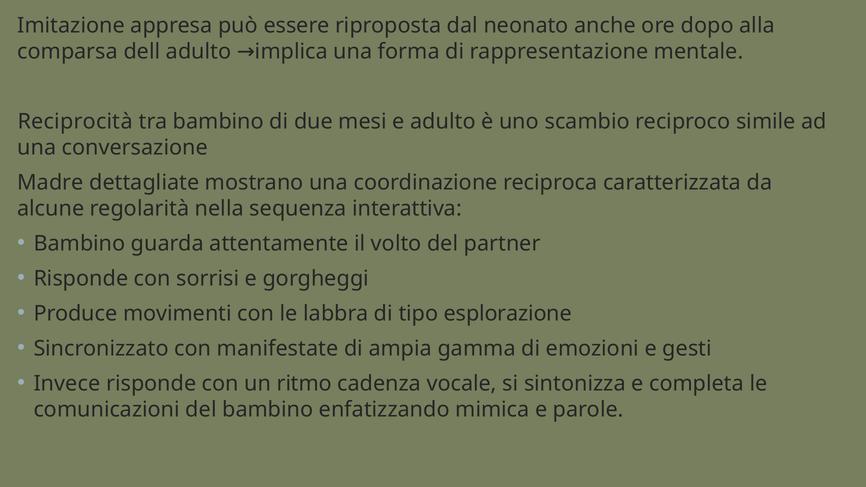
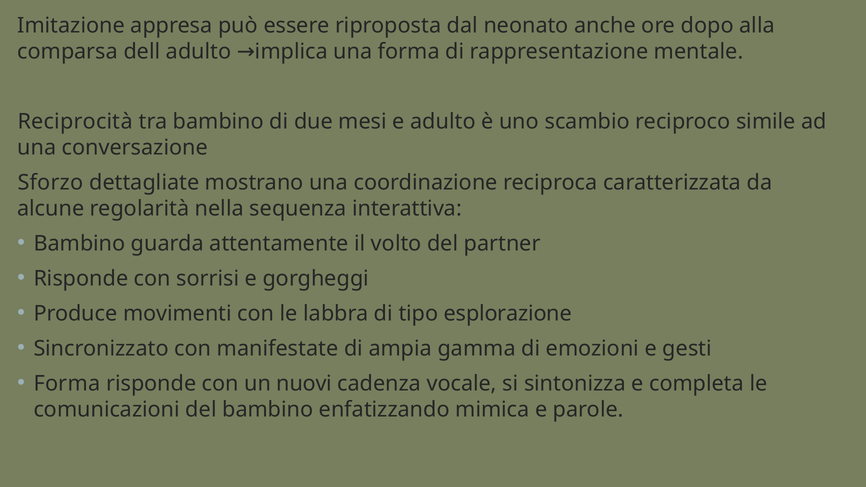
Madre: Madre -> Sforzo (50, 183)
Invece: Invece -> Forma (67, 384)
ritmo: ritmo -> nuovi (304, 384)
